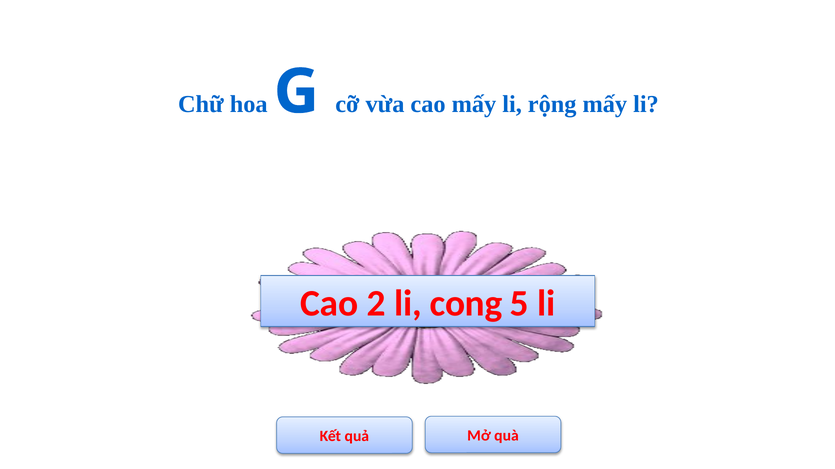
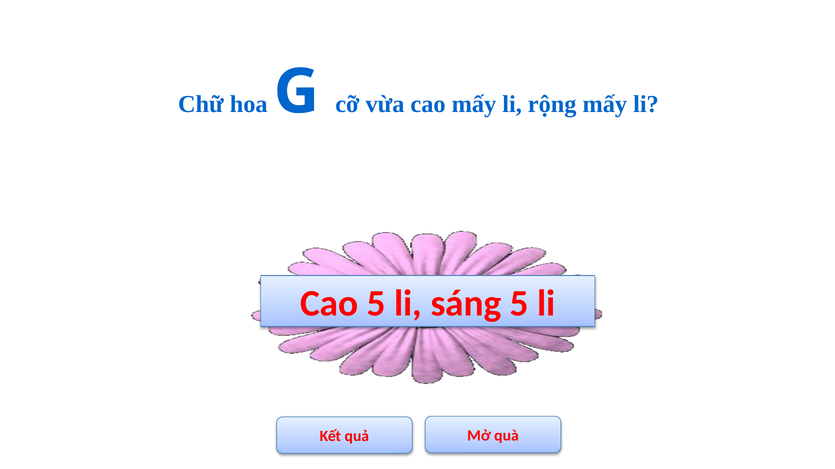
Cao 2: 2 -> 5 (376, 304)
cong: cong -> sáng (466, 304)
